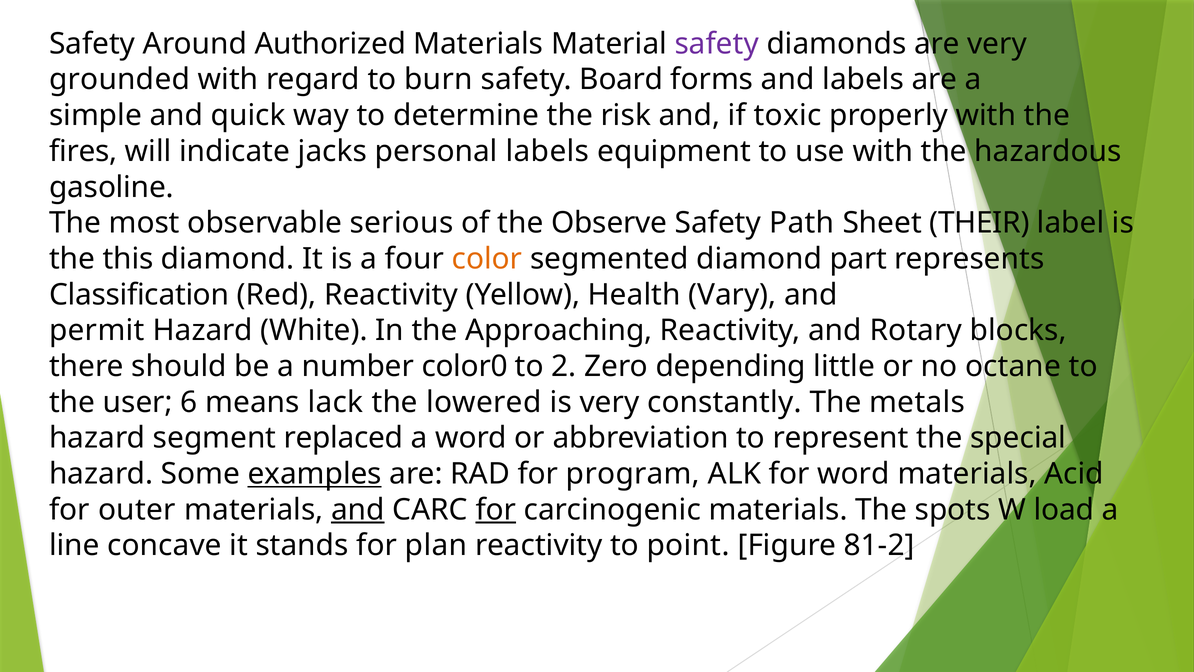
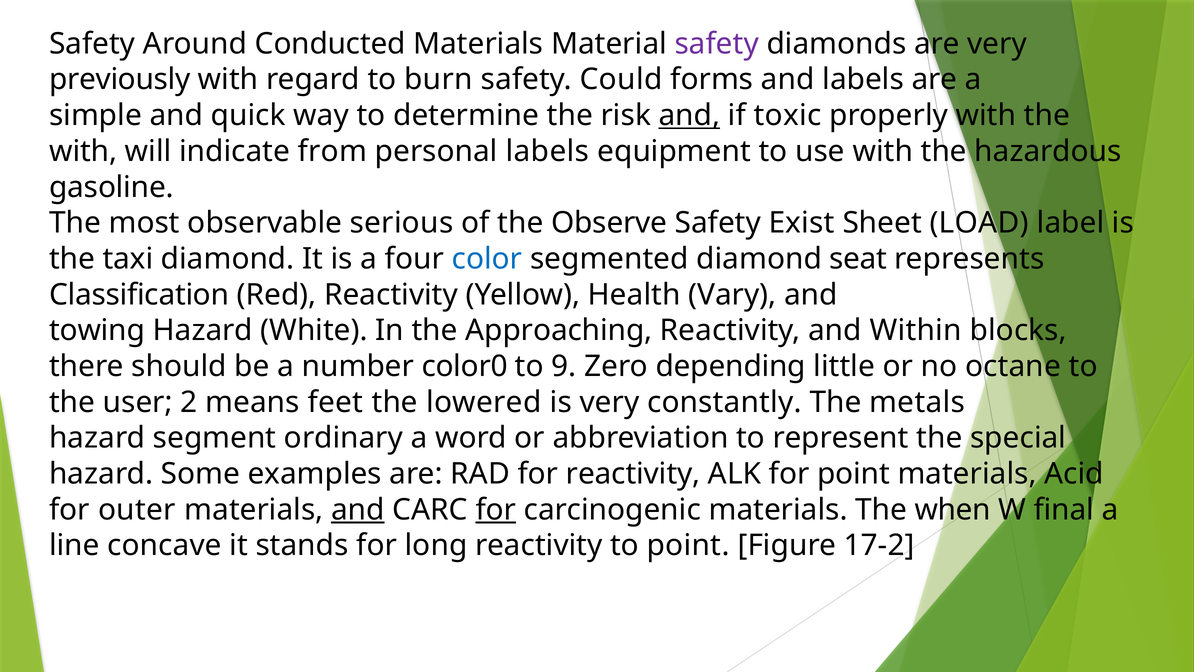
Authorized: Authorized -> Conducted (330, 44)
grounded: grounded -> previously (120, 80)
Board: Board -> Could (621, 80)
and underline: none -> present (689, 115)
fires: fires -> with (83, 151)
jacks: jacks -> from (332, 151)
Path: Path -> Exist (802, 223)
THEIR: THEIR -> LOAD (979, 223)
this: this -> taxi (128, 259)
color colour: orange -> blue (487, 259)
part: part -> seat (858, 259)
permit: permit -> towing (97, 330)
Rotary: Rotary -> Within (916, 330)
2: 2 -> 9 (564, 366)
6: 6 -> 2 (189, 402)
lack: lack -> feet (335, 402)
replaced: replaced -> ordinary (343, 438)
examples underline: present -> none (315, 474)
for program: program -> reactivity (633, 474)
for word: word -> point (854, 474)
spots: spots -> when (953, 509)
load: load -> final (1064, 509)
plan: plan -> long (436, 545)
81-2: 81-2 -> 17-2 (879, 545)
